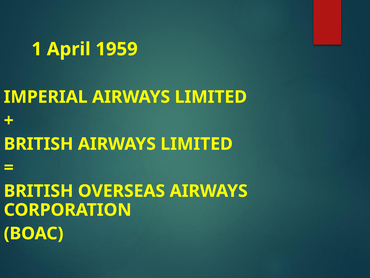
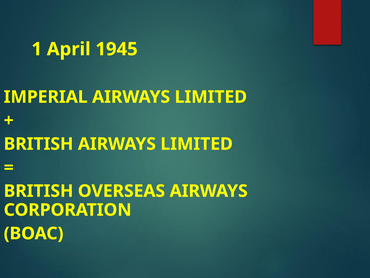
1959: 1959 -> 1945 (117, 49)
